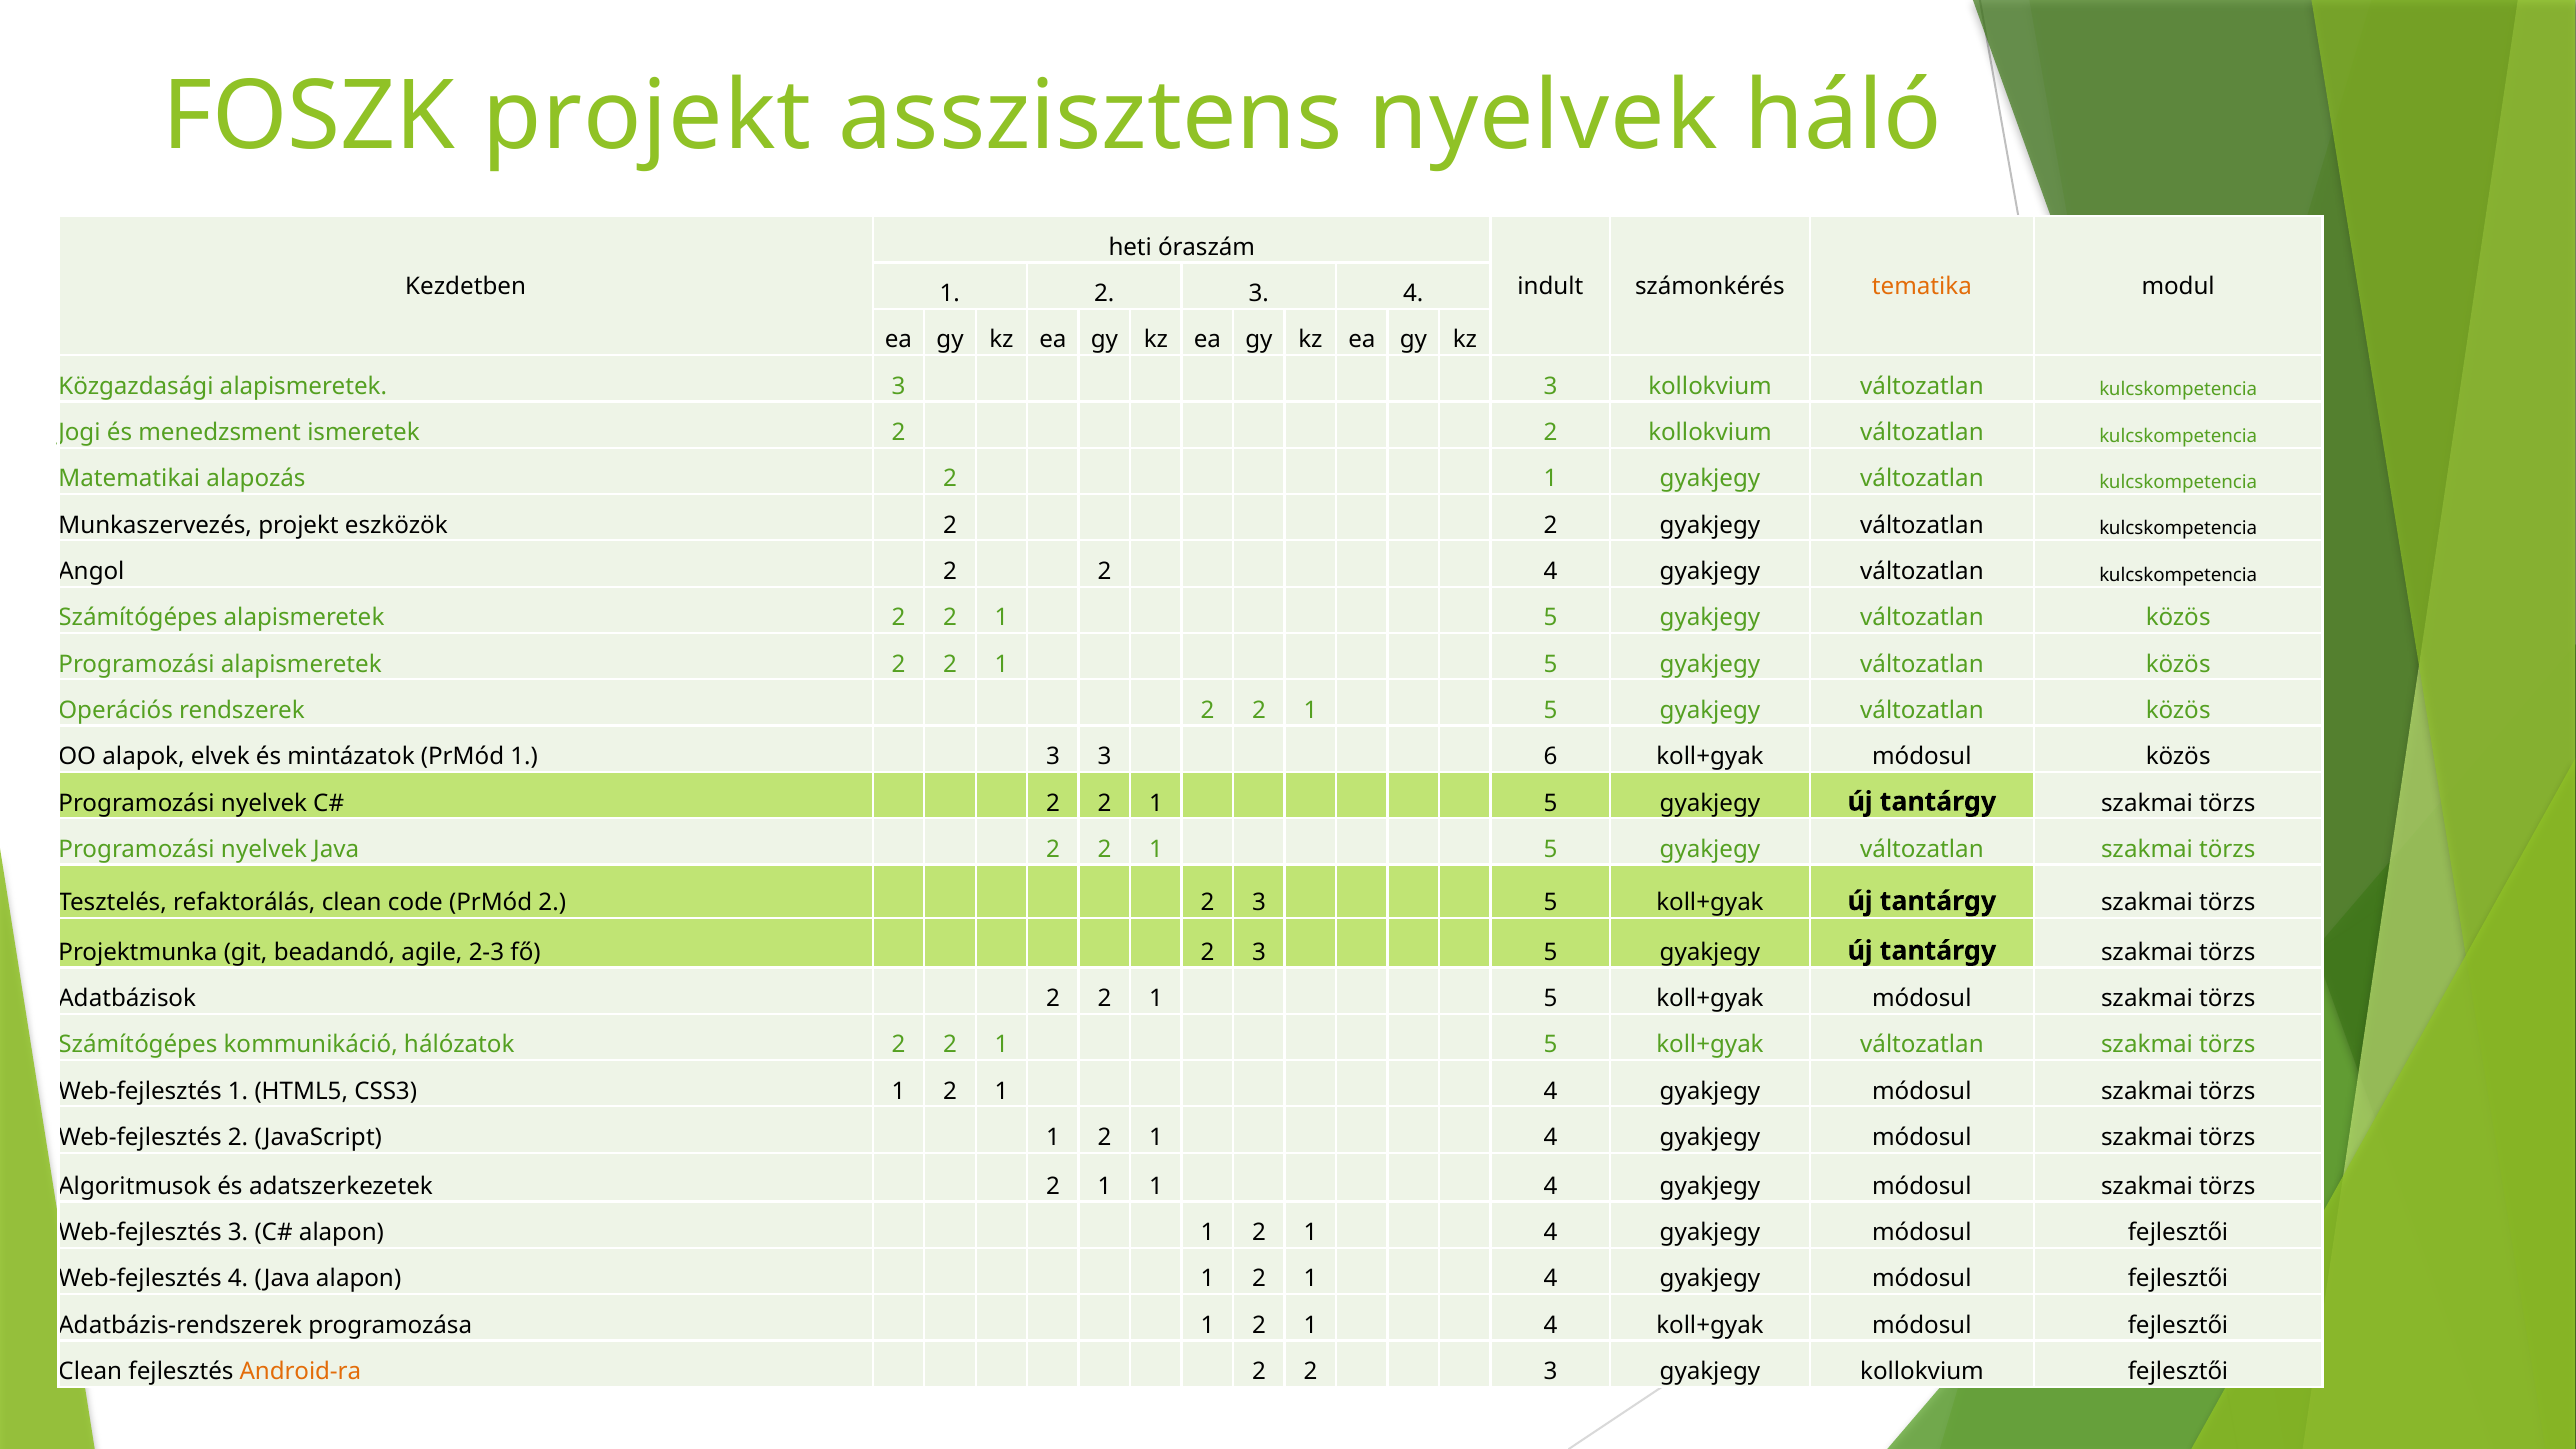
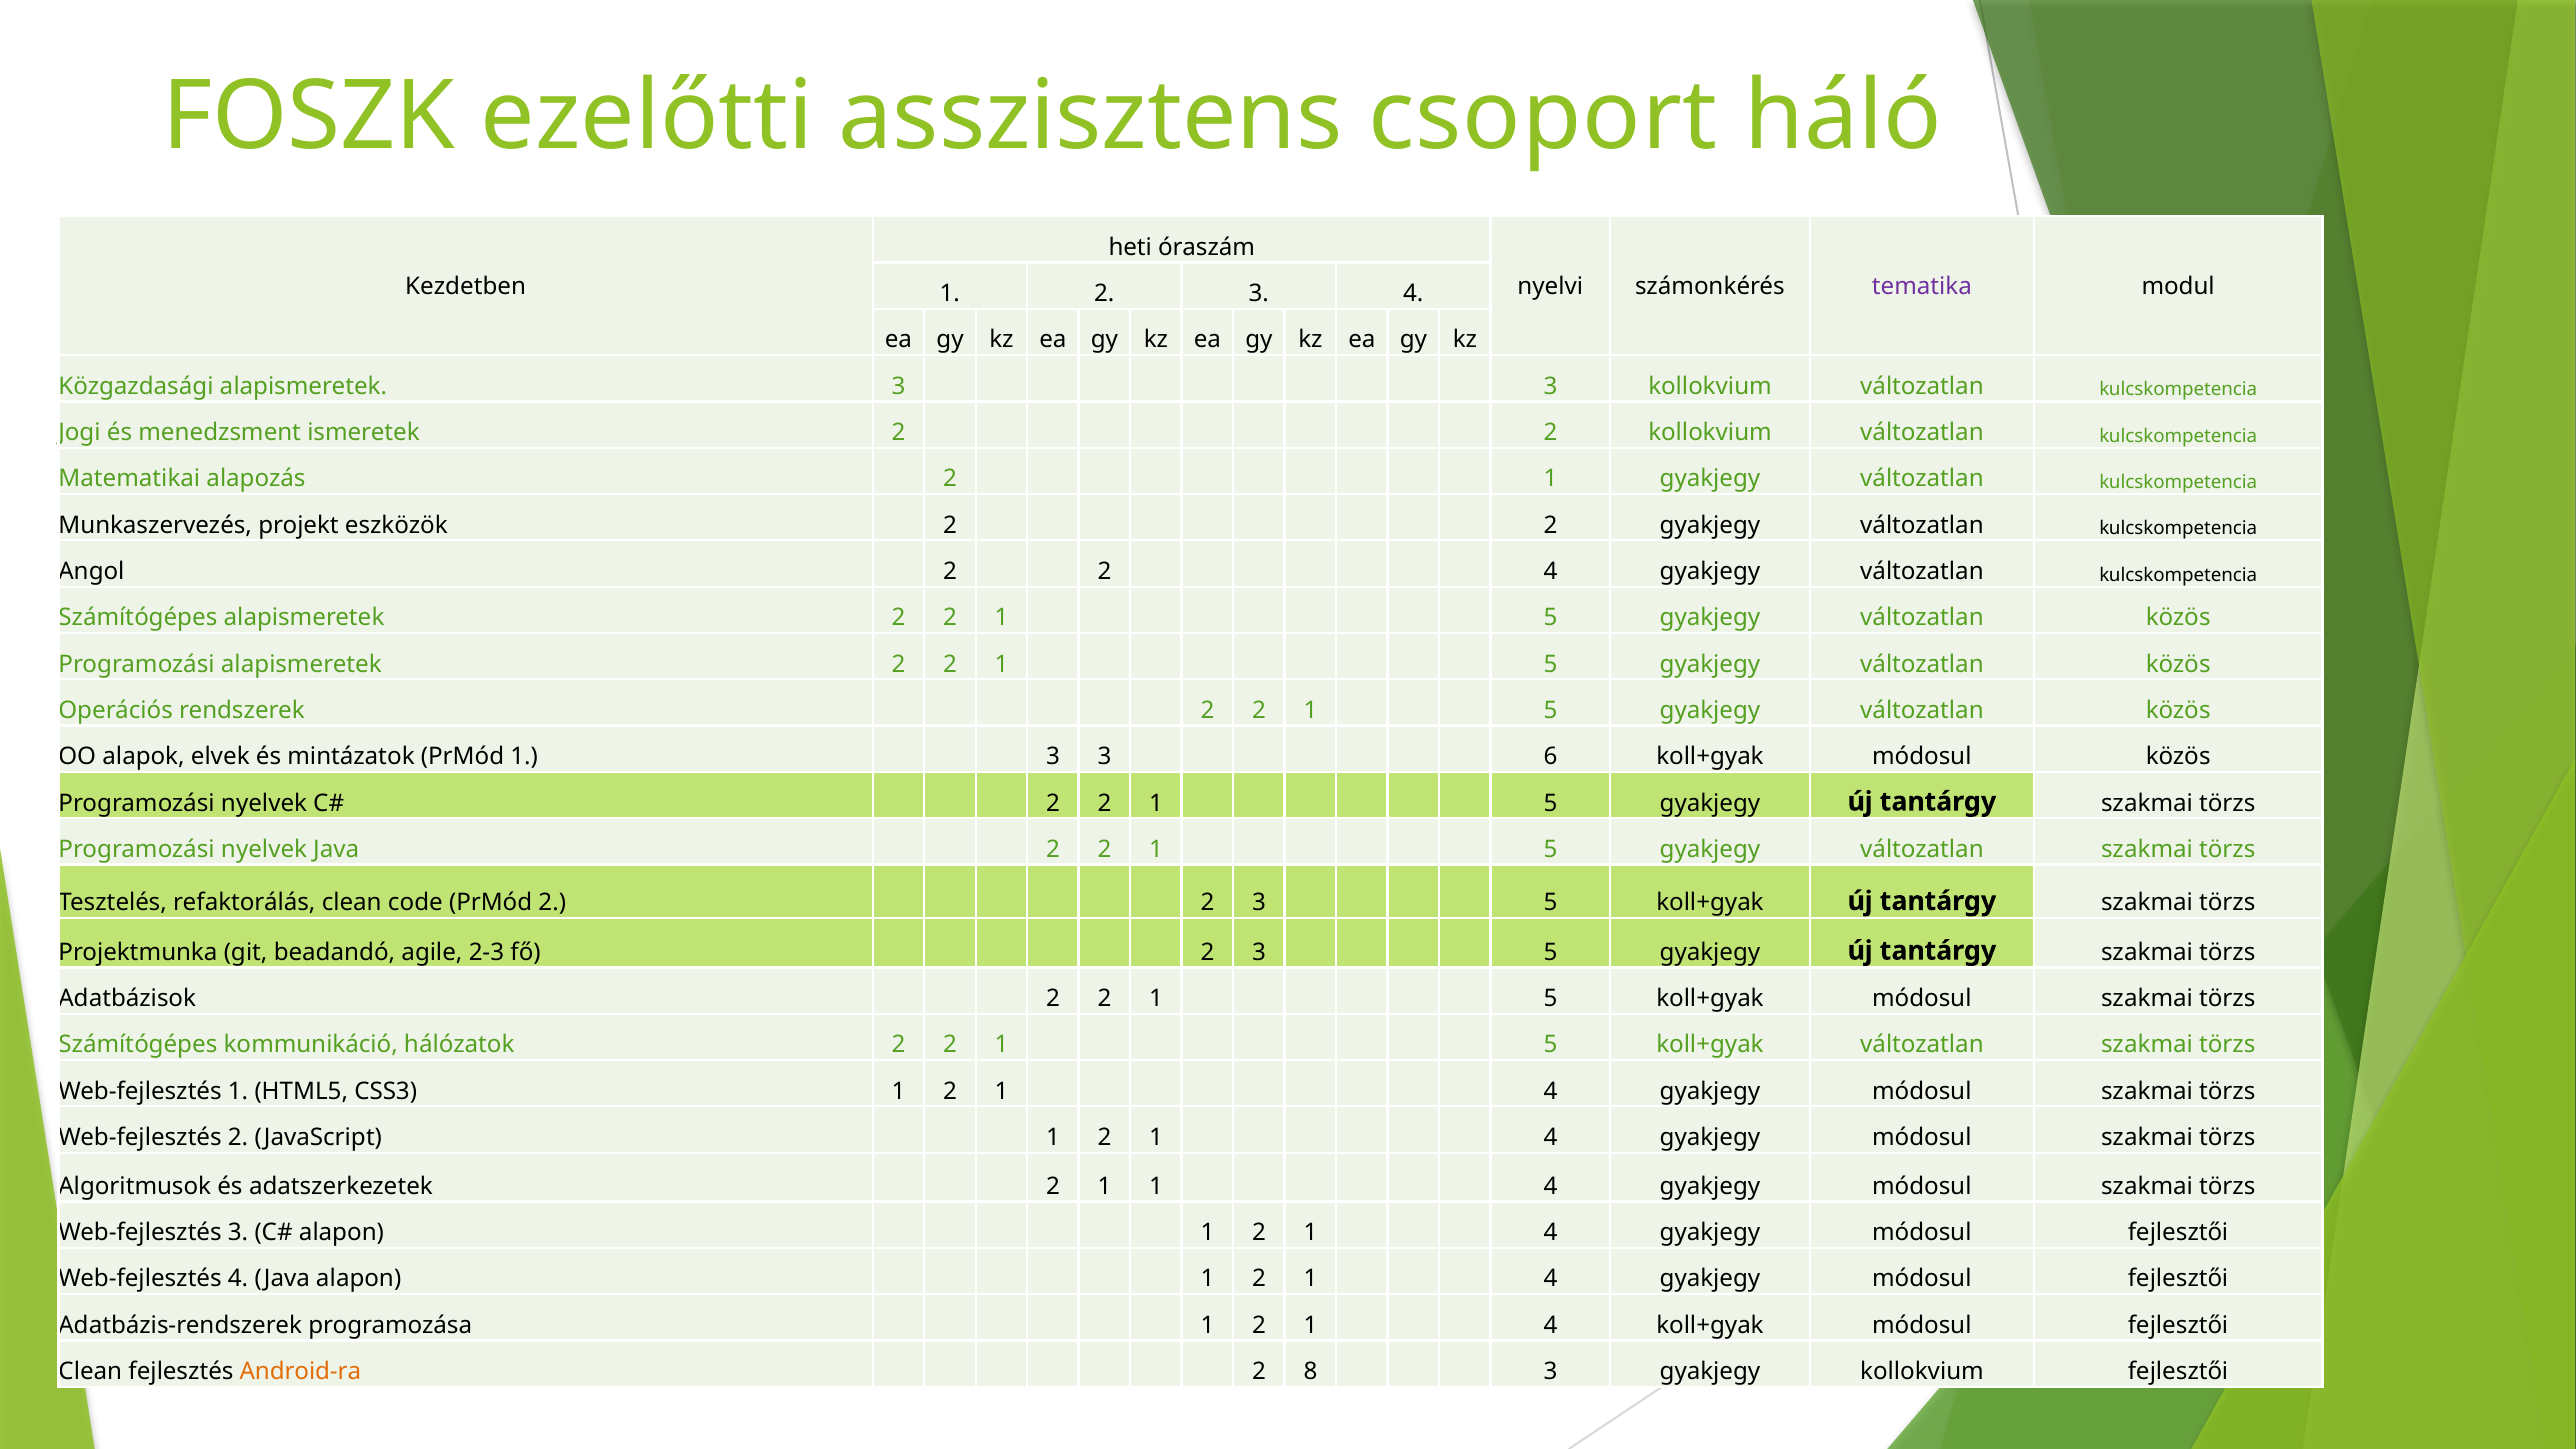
FOSZK projekt: projekt -> ezelőtti (647, 117)
asszisztens nyelvek: nyelvek -> csoport (1543, 117)
indult: indult -> nyelvi (1550, 287)
tematika colour: orange -> purple (1922, 287)
2: 2 -> 8 (1311, 1372)
